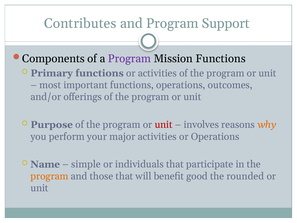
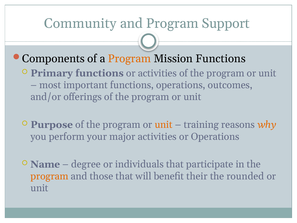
Contributes: Contributes -> Community (80, 23)
Program colour: purple -> orange (129, 59)
unit colour: red -> orange (164, 125)
involves: involves -> training (201, 125)
simple: simple -> degree (86, 164)
good: good -> their (197, 176)
